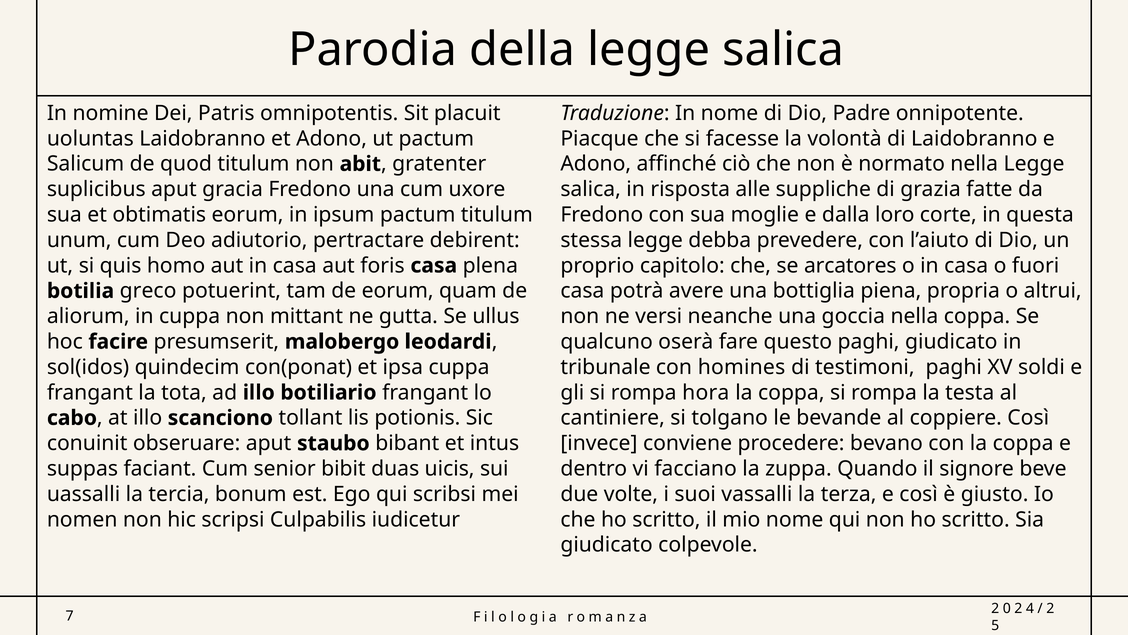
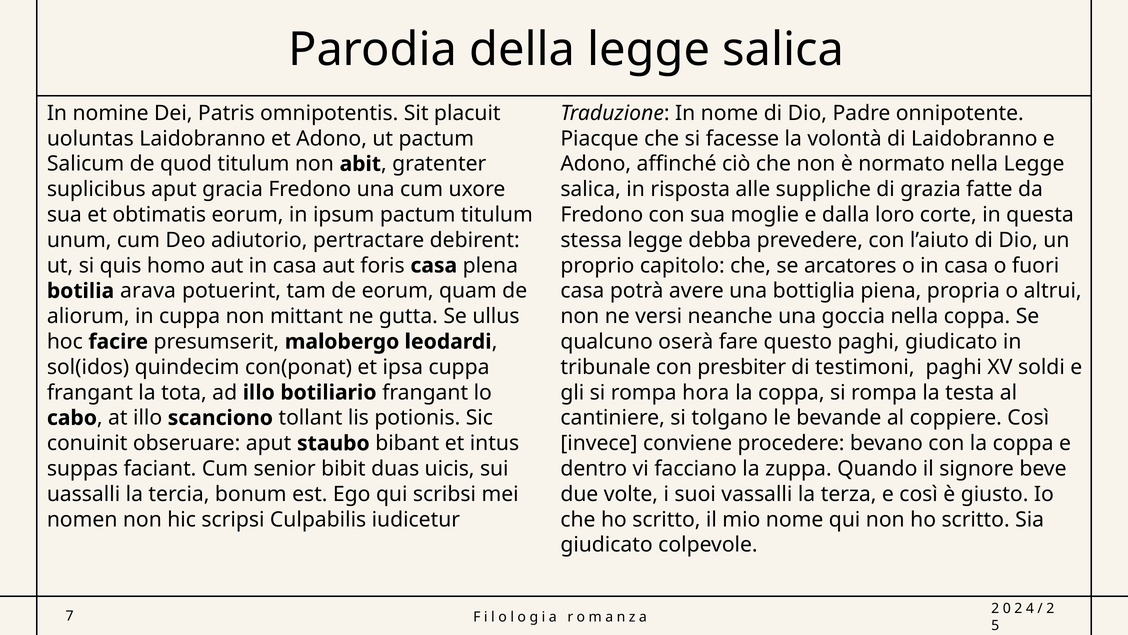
greco: greco -> arava (148, 291)
homines: homines -> presbiter (742, 367)
